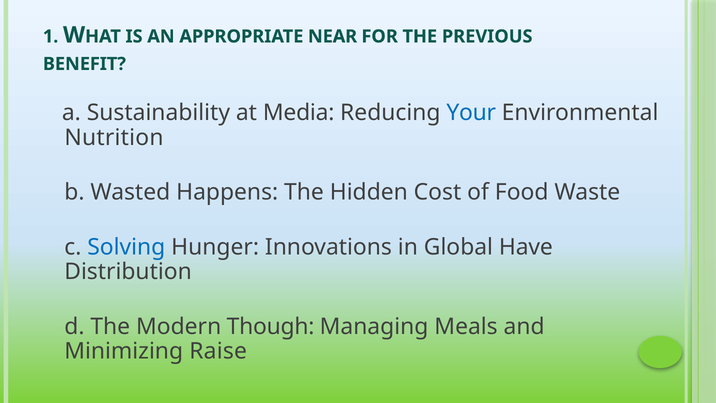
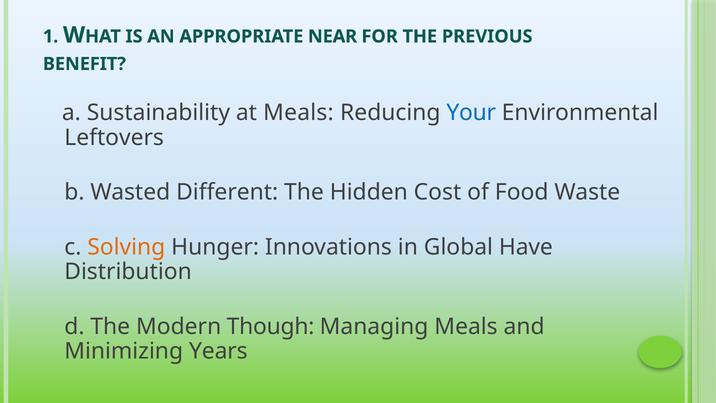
at Media: Media -> Meals (298, 113)
Nutrition: Nutrition -> Leftovers (114, 138)
Happens: Happens -> Different (227, 192)
Solving colour: blue -> orange (126, 247)
Raise: Raise -> Years (218, 351)
